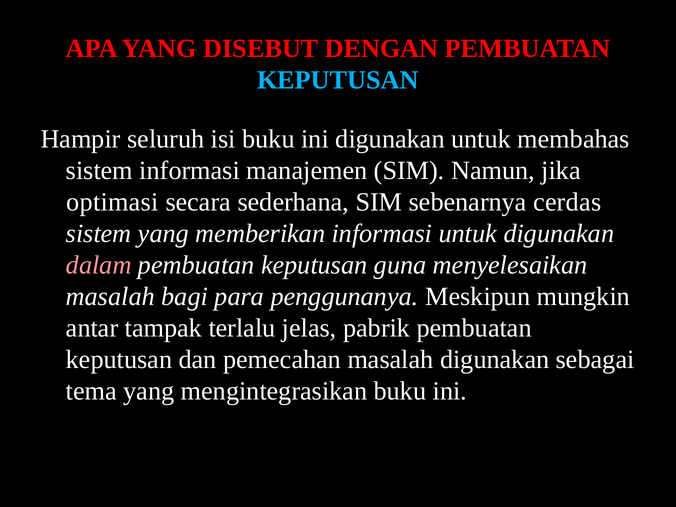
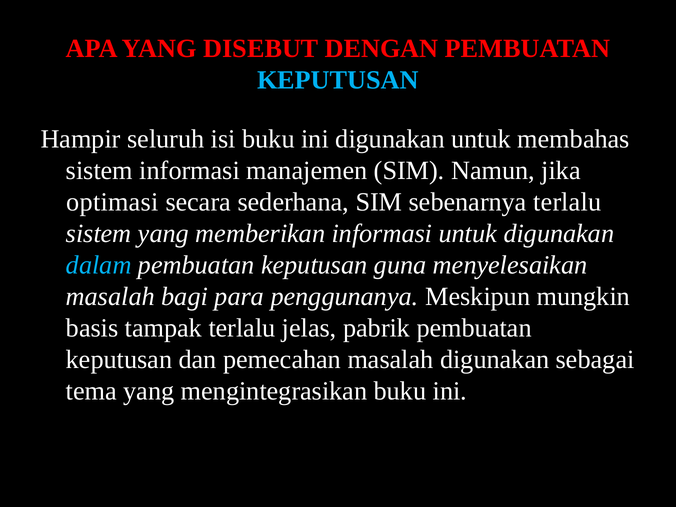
sebenarnya cerdas: cerdas -> terlalu (567, 202)
dalam colour: pink -> light blue (99, 265)
antar: antar -> basis (92, 328)
